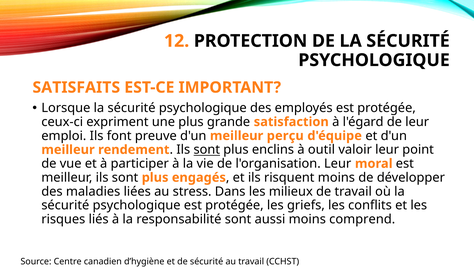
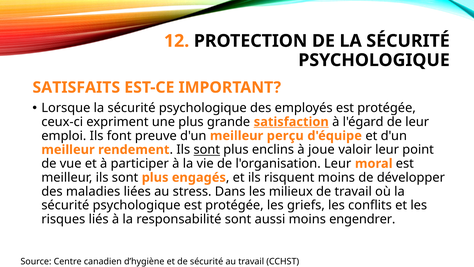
satisfaction underline: none -> present (291, 122)
outil: outil -> joue (321, 149)
comprend: comprend -> engendrer (362, 219)
